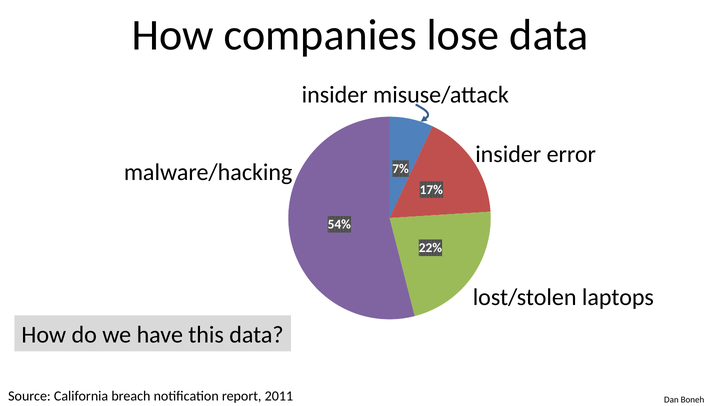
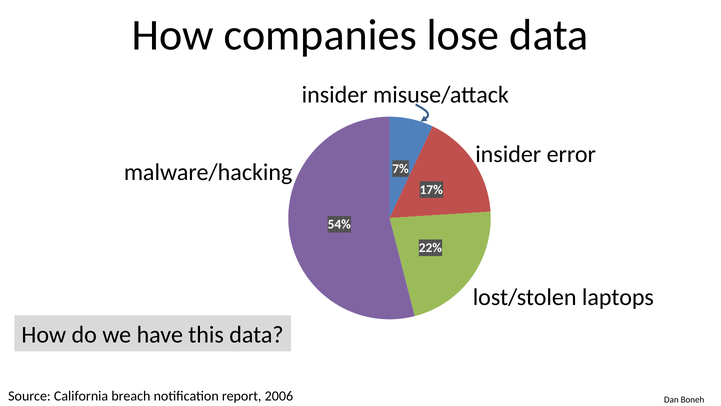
2011: 2011 -> 2006 (279, 396)
